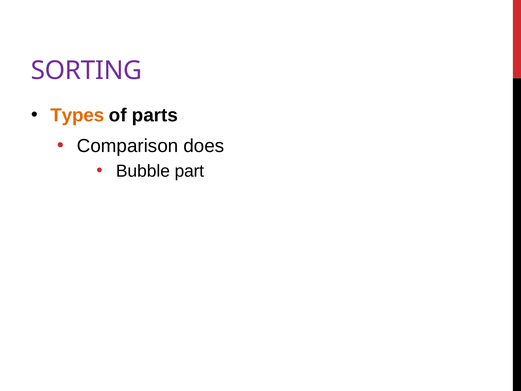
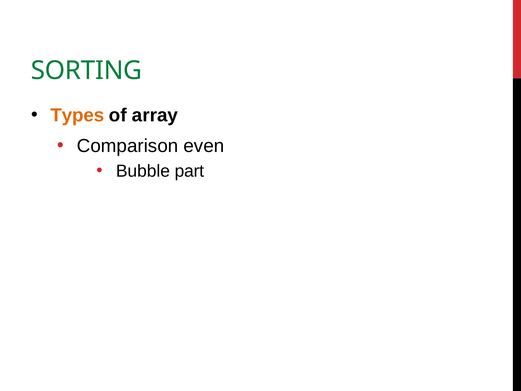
SORTING colour: purple -> green (87, 70)
parts: parts -> array (155, 115)
does: does -> even (204, 146)
